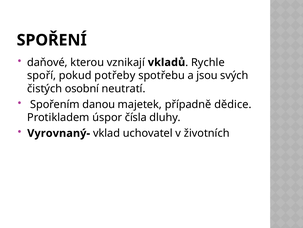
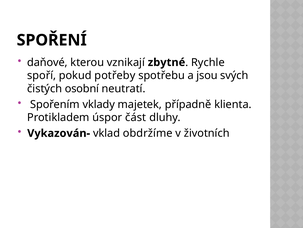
vkladů: vkladů -> zbytné (167, 62)
danou: danou -> vklady (99, 104)
dědice: dědice -> klienta (233, 104)
čísla: čísla -> část (136, 117)
Vyrovnaný-: Vyrovnaný- -> Vykazován- (59, 133)
uchovatel: uchovatel -> obdržíme (148, 133)
